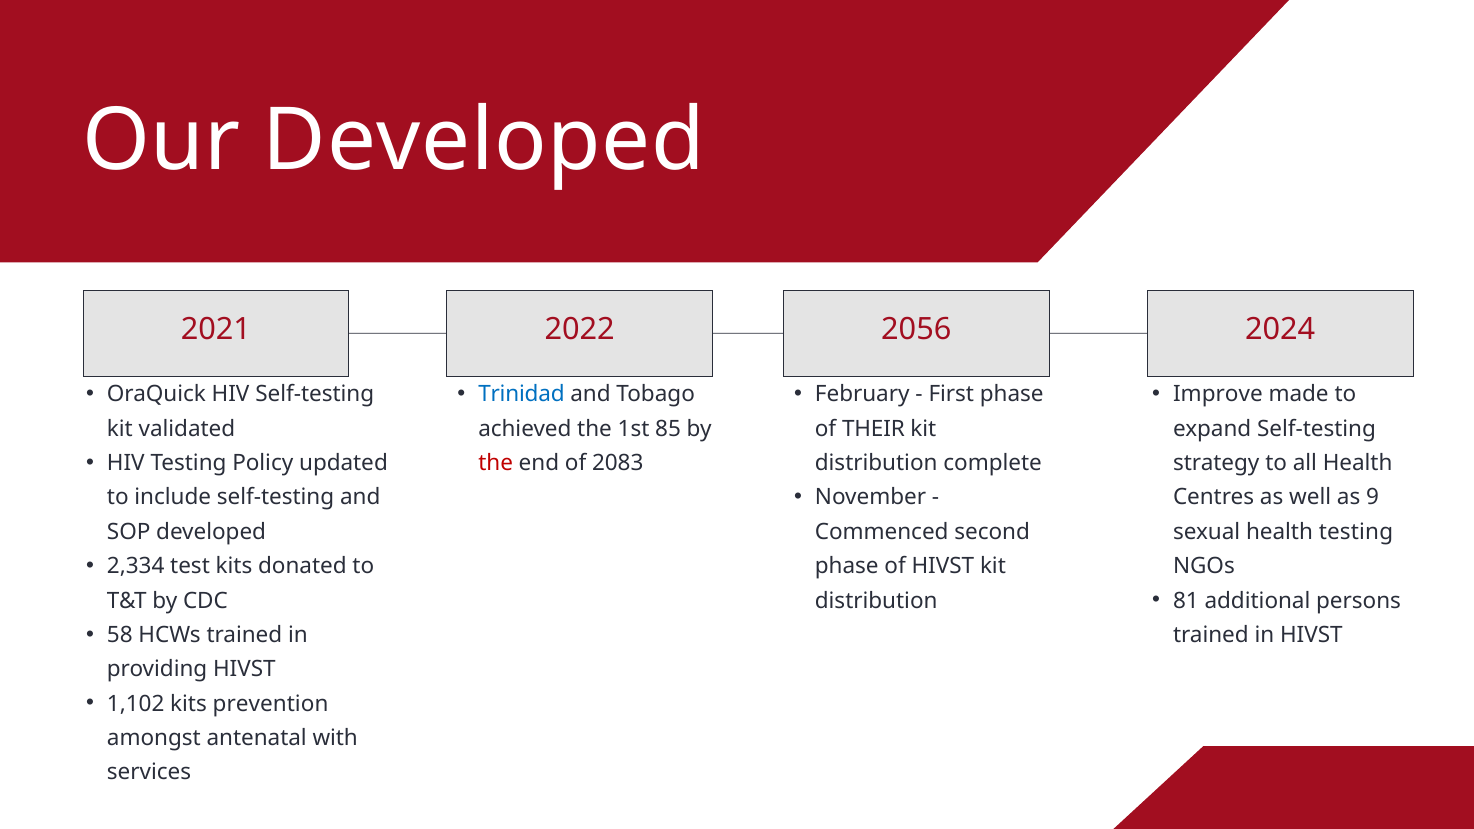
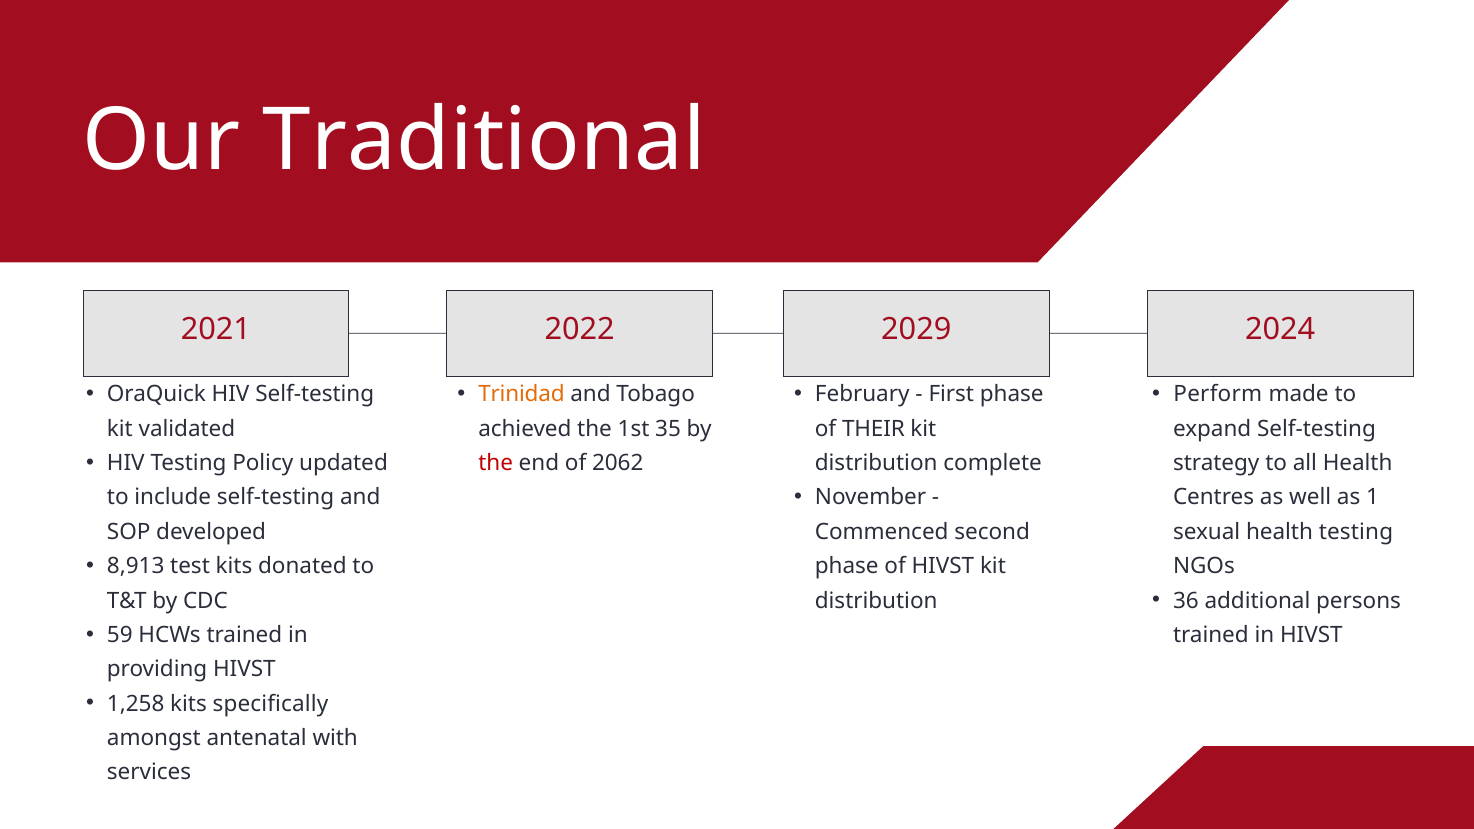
Our Developed: Developed -> Traditional (484, 141)
2056: 2056 -> 2029 (916, 330)
Improve: Improve -> Perform (1218, 394)
Trinidad colour: blue -> orange (521, 394)
85: 85 -> 35 (668, 429)
2083: 2083 -> 2062 (618, 463)
9: 9 -> 1 (1373, 498)
2,334: 2,334 -> 8,913 (136, 566)
81: 81 -> 36 (1186, 601)
58: 58 -> 59 (120, 635)
1,102: 1,102 -> 1,258 (136, 704)
prevention: prevention -> specifically (270, 704)
